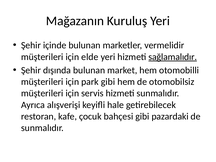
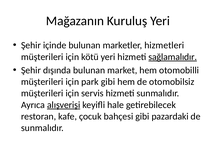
vermelidir: vermelidir -> hizmetleri (164, 45)
elde: elde -> kötü (90, 57)
alışverişi underline: none -> present (64, 105)
